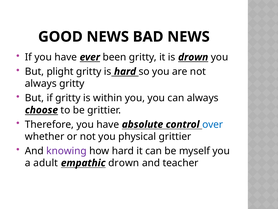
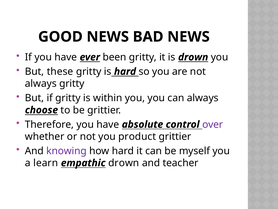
plight: plight -> these (60, 71)
over colour: blue -> purple (213, 124)
physical: physical -> product (137, 136)
adult: adult -> learn (46, 163)
